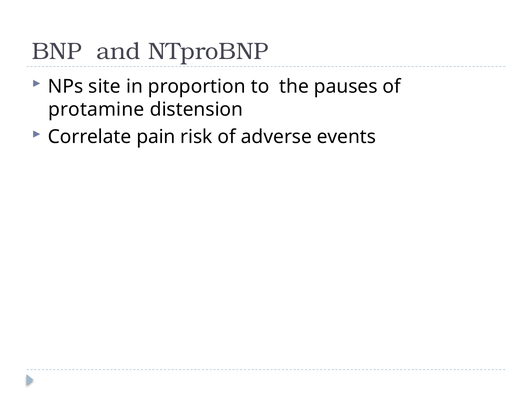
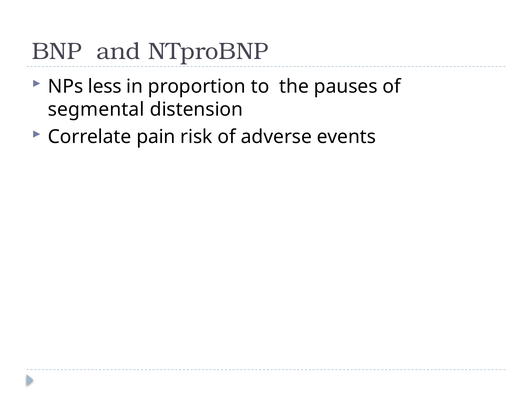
site: site -> less (105, 86)
protamine: protamine -> segmental (96, 109)
